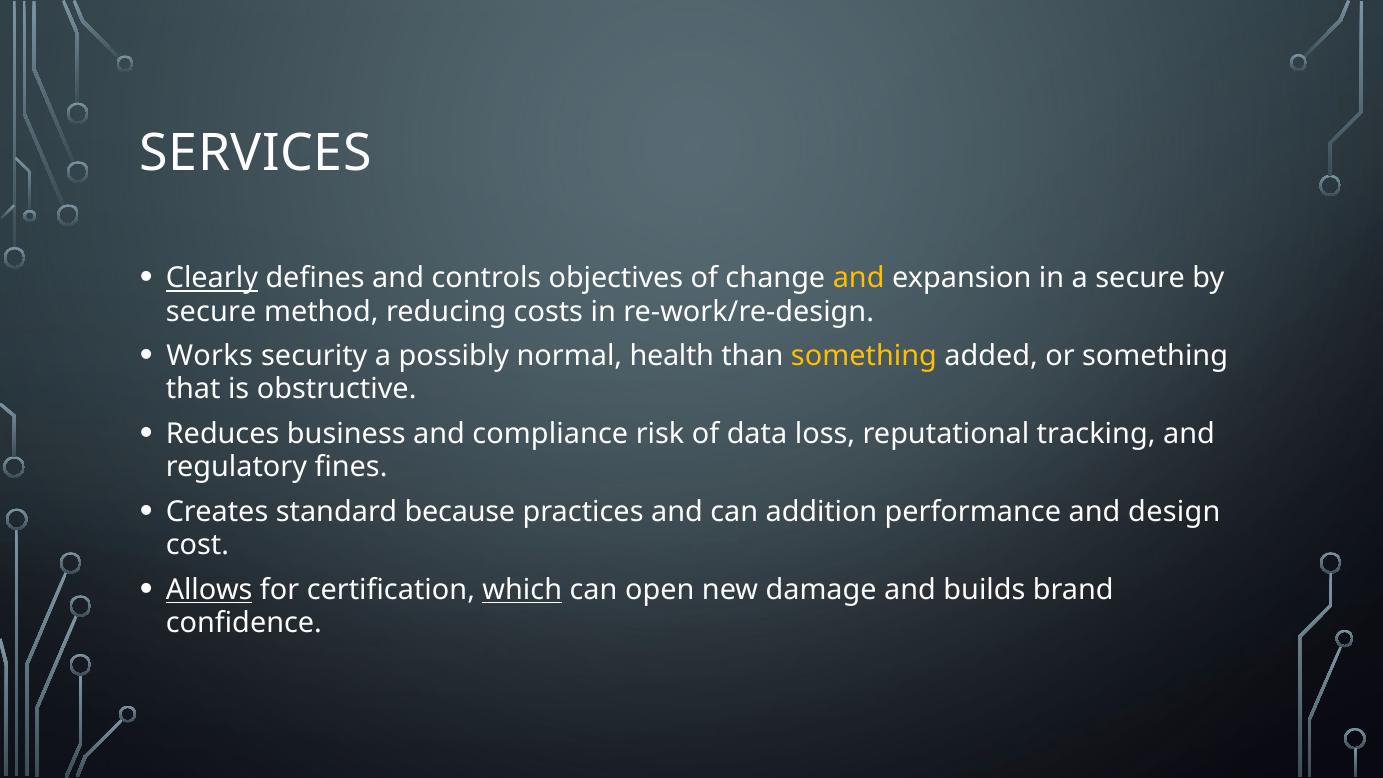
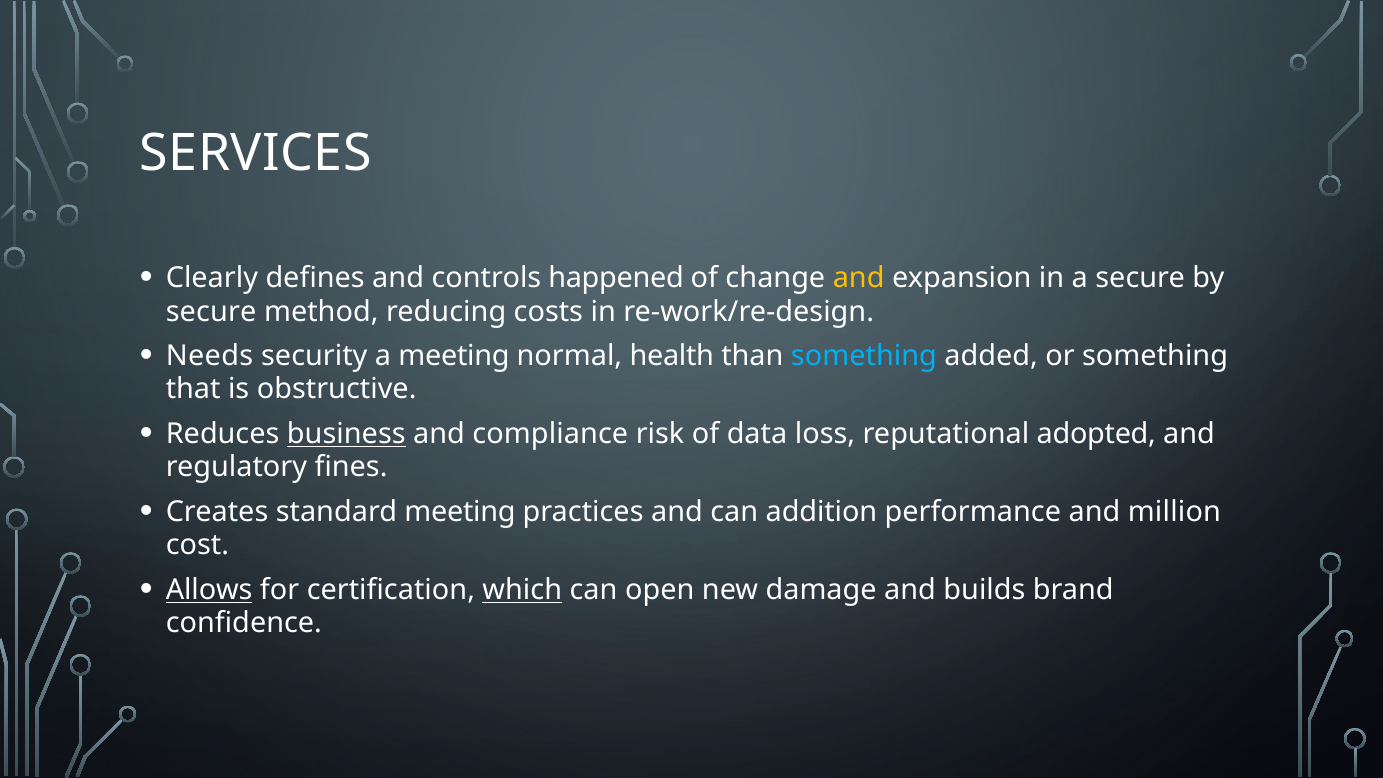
Clearly underline: present -> none (212, 278)
objectives: objectives -> happened (616, 278)
Works: Works -> Needs (210, 356)
a possibly: possibly -> meeting (454, 356)
something colour: yellow -> light blue (864, 356)
business underline: none -> present (346, 434)
tracking: tracking -> adopted (1096, 434)
standard because: because -> meeting (460, 512)
design: design -> million (1174, 512)
